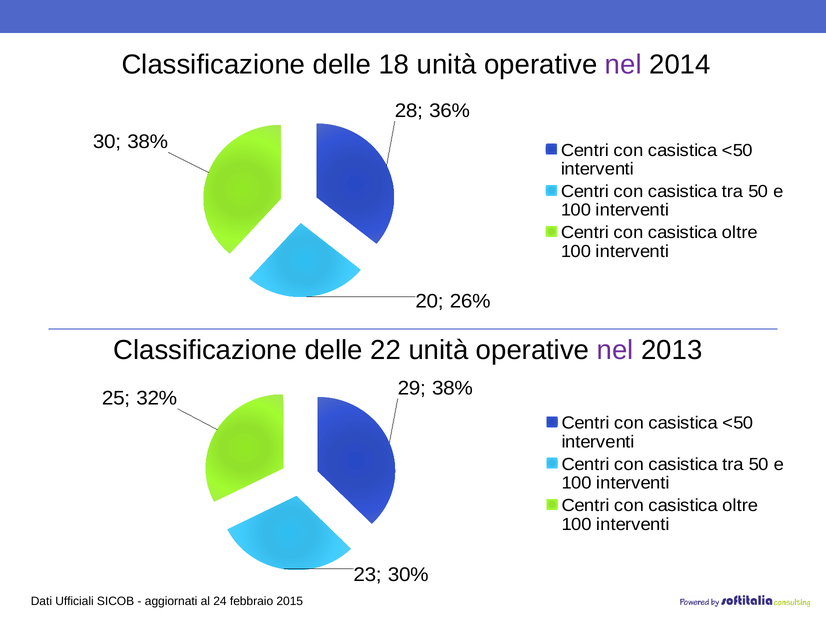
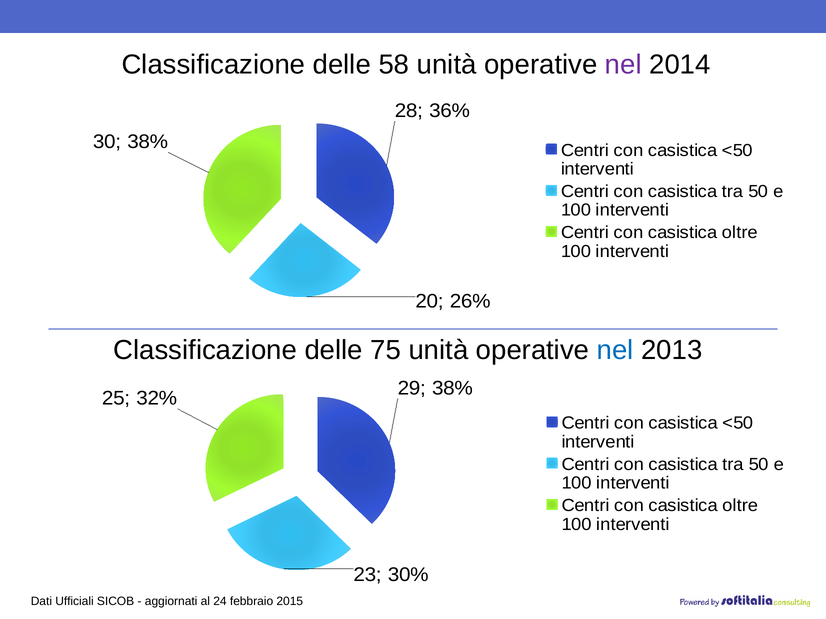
18: 18 -> 58 (394, 65)
22: 22 -> 75 (386, 350)
nel colour: purple -> blue (615, 350)
